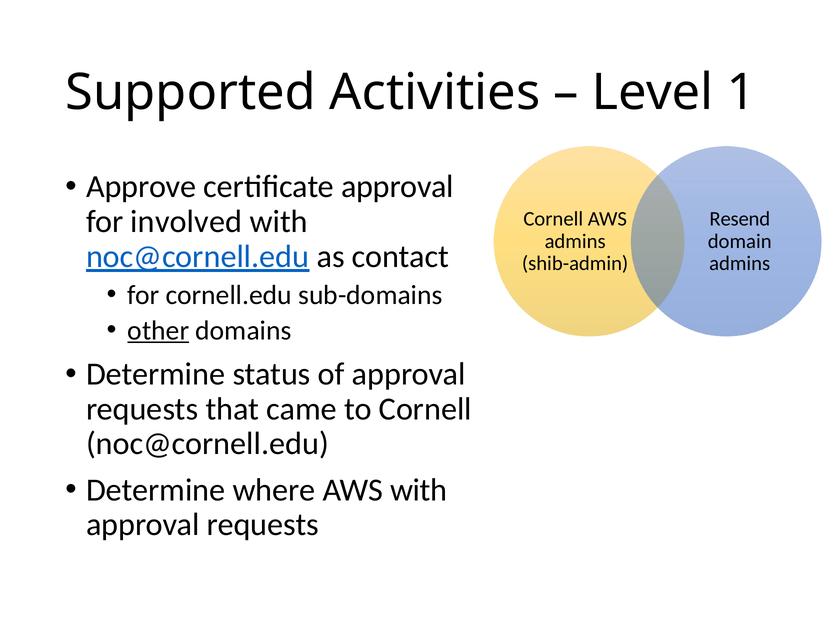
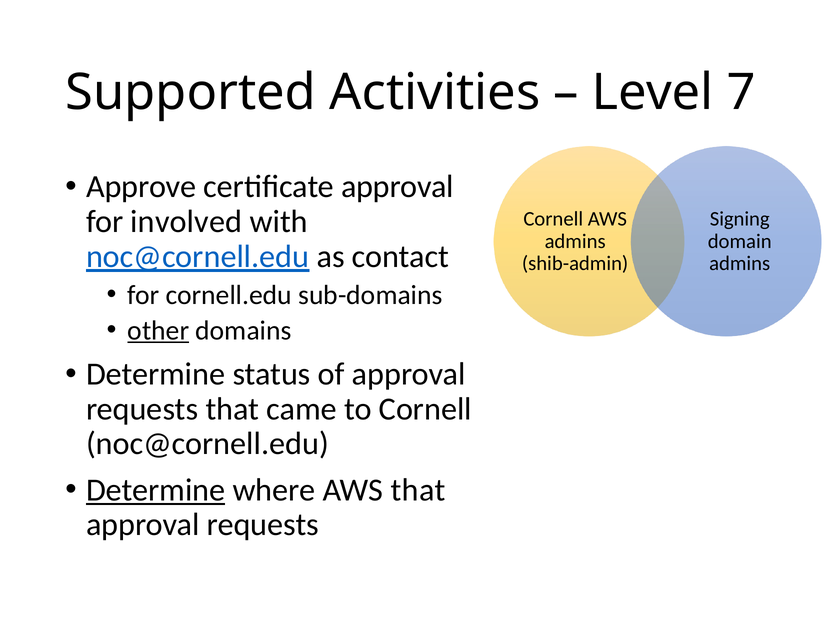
1: 1 -> 7 (741, 93)
Resend: Resend -> Signing (740, 219)
Determine underline: none -> present (156, 491)
AWS with: with -> that (418, 491)
